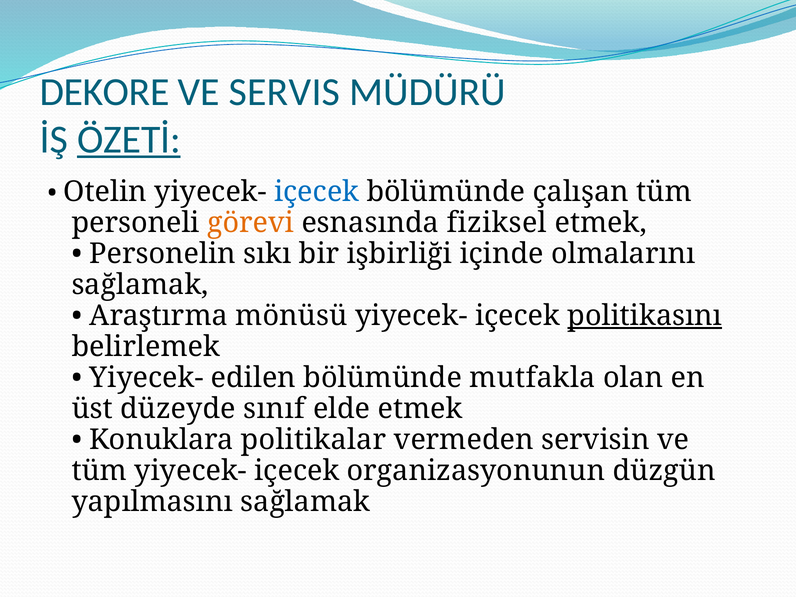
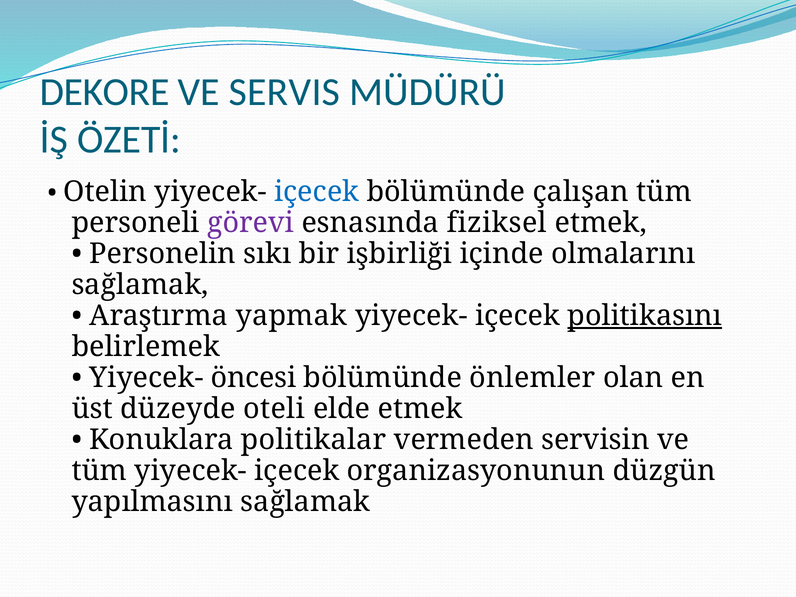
ÖZETİ underline: present -> none (129, 140)
görevi colour: orange -> purple (251, 223)
mönüsü: mönüsü -> yapmak (291, 316)
edilen: edilen -> öncesi (254, 378)
mutfakla: mutfakla -> önlemler (532, 378)
sınıf: sınıf -> oteli (274, 409)
